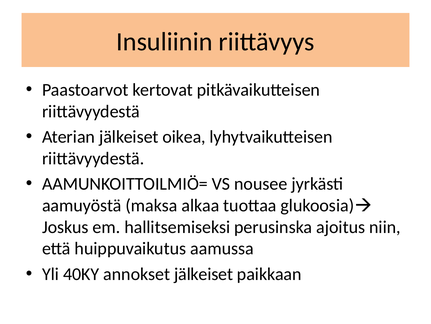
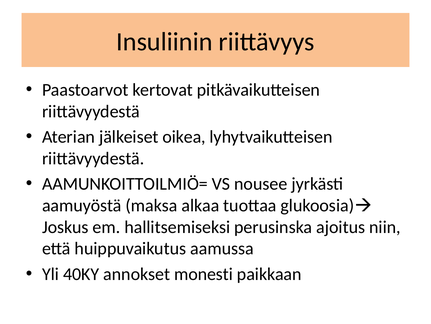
annokset jälkeiset: jälkeiset -> monesti (204, 274)
